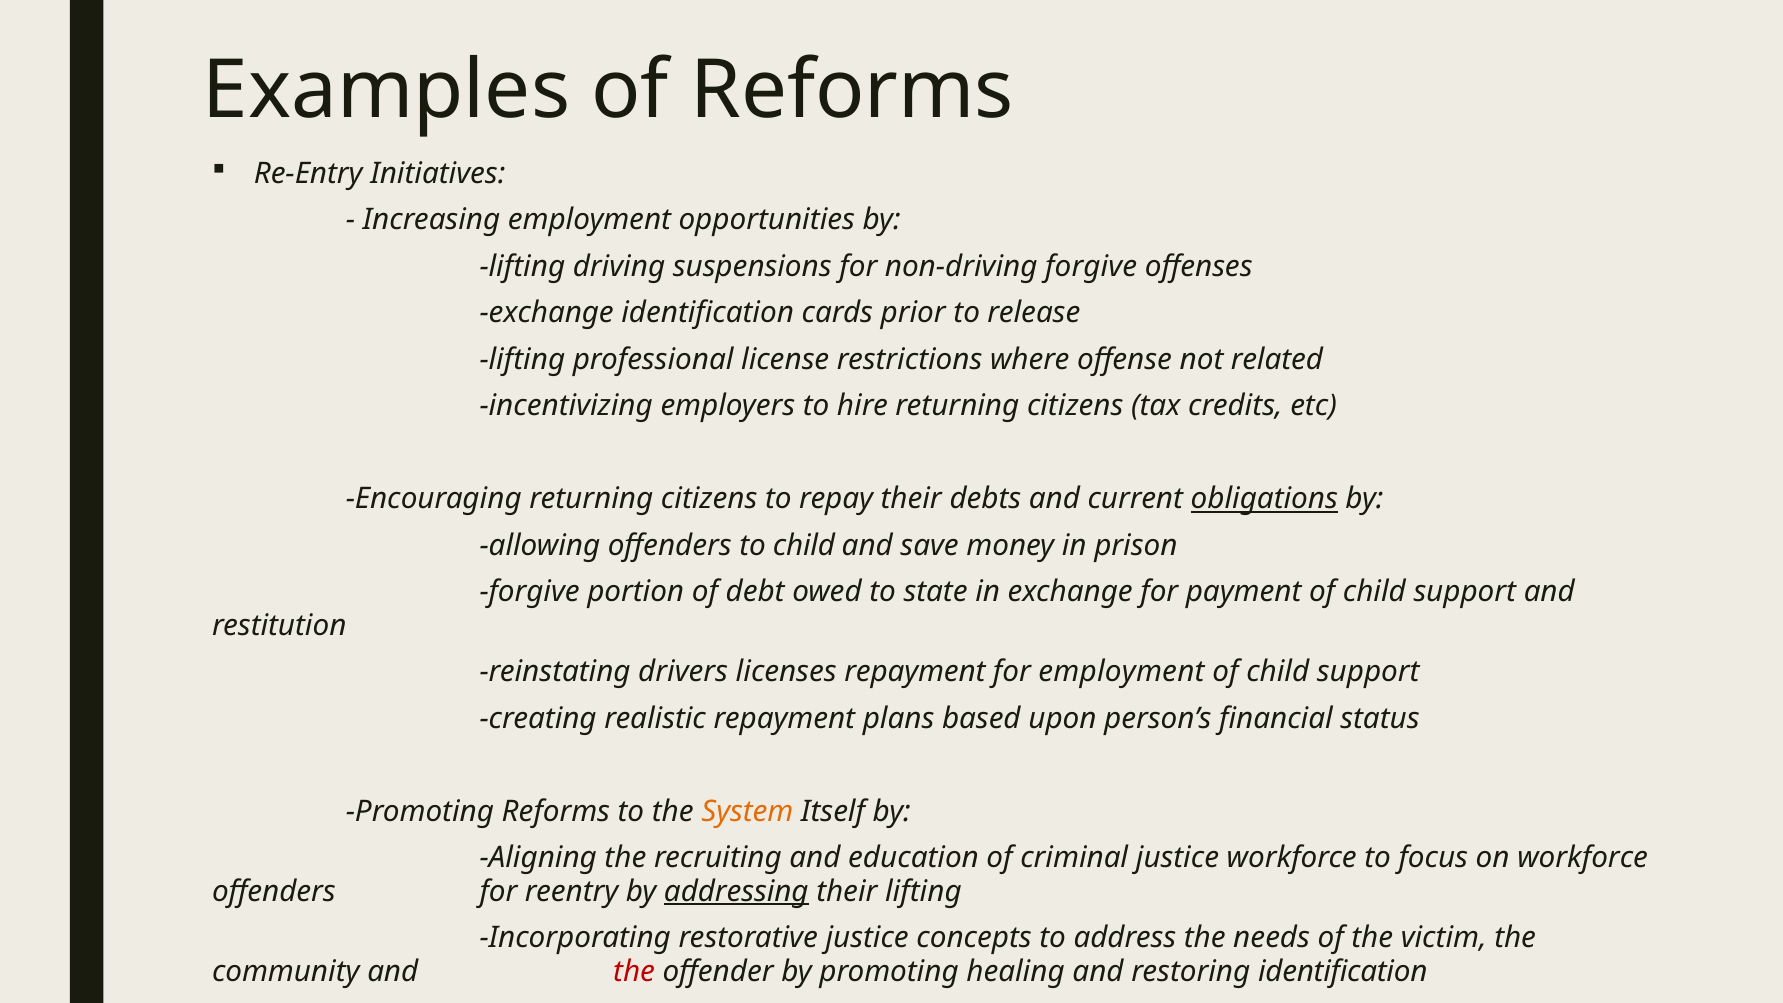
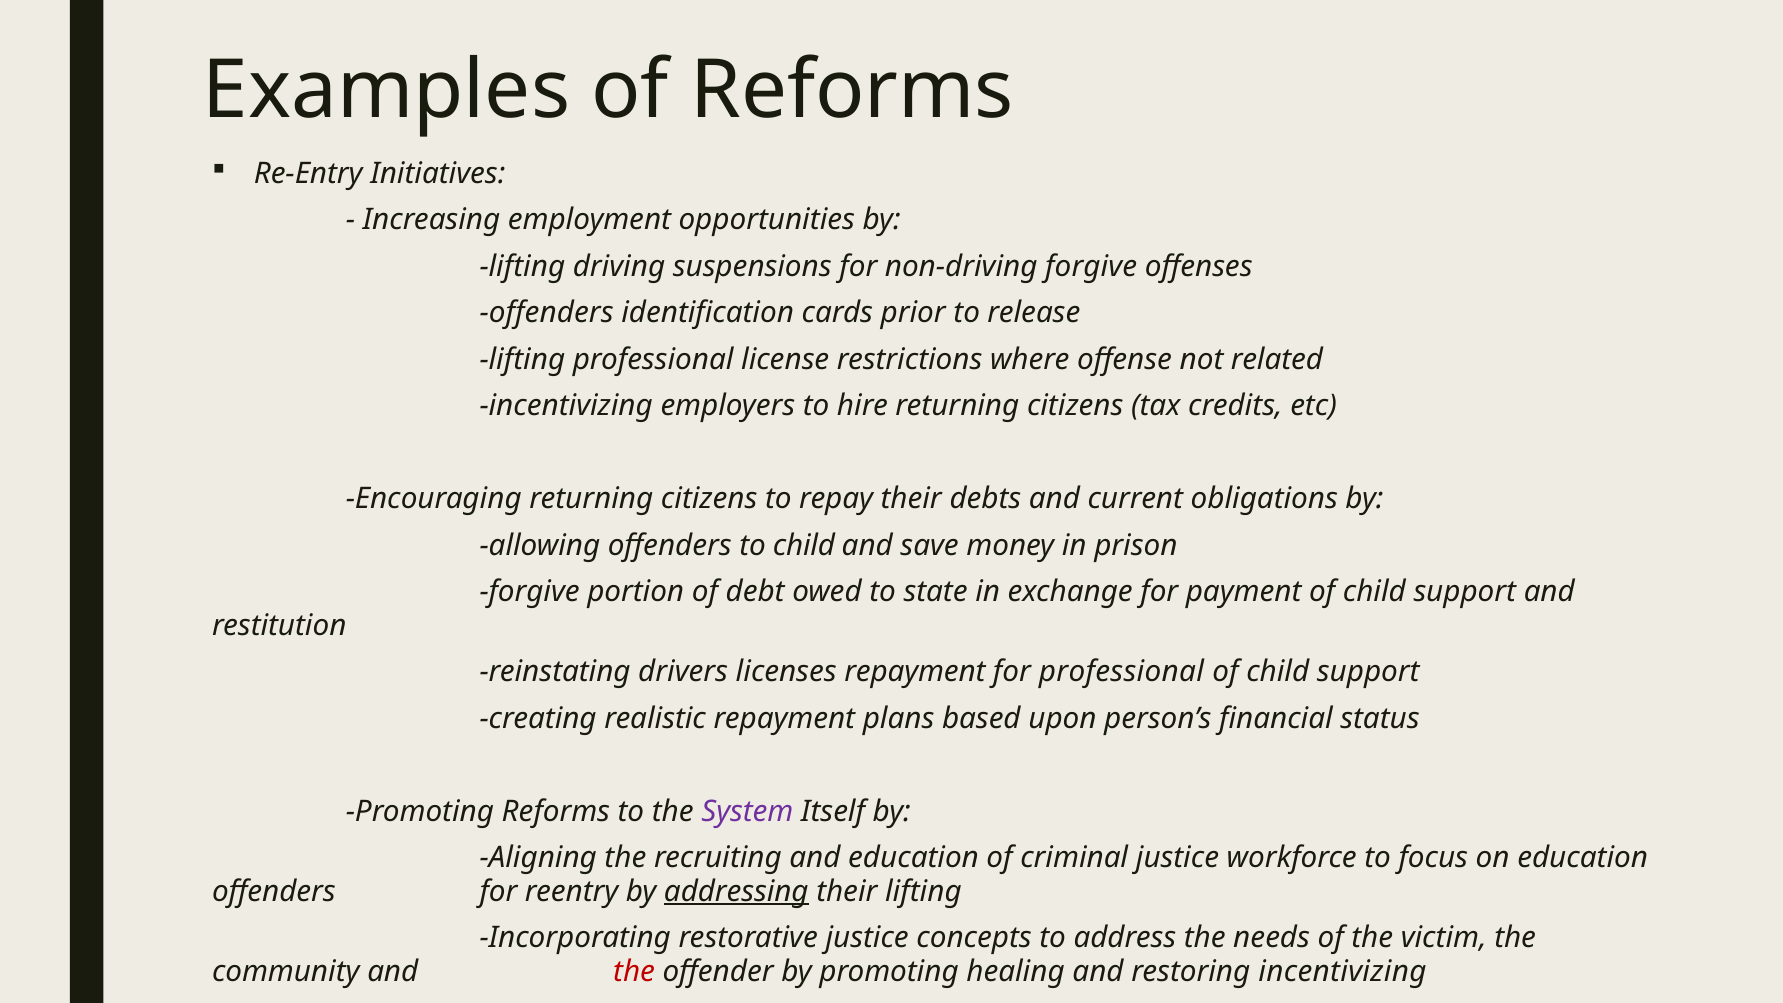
exchange: exchange -> offenders (547, 313)
obligations underline: present -> none (1264, 499)
for employment: employment -> professional (1121, 672)
System colour: orange -> purple (747, 811)
on workforce: workforce -> education (1583, 858)
restoring identification: identification -> incentivizing (1342, 971)
